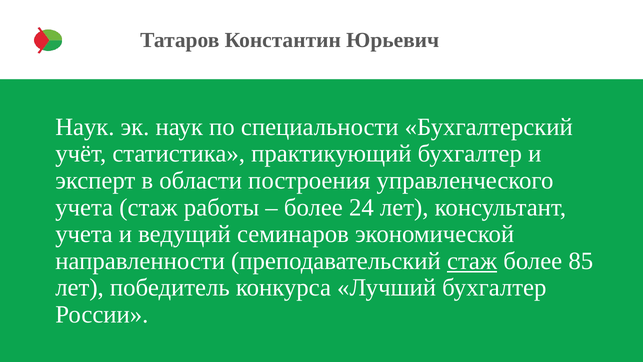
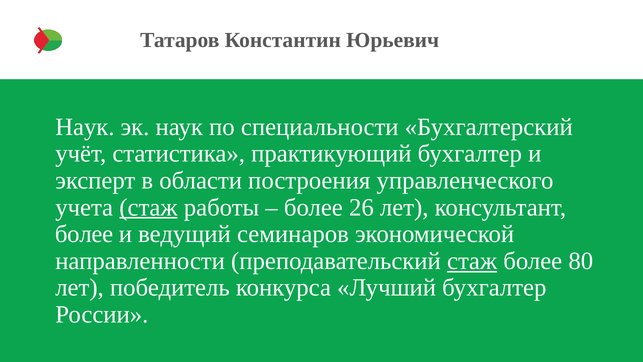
стаж underline: none -> present (148, 207)
24: 24 -> 26 (361, 207)
учета: учета -> более (84, 234)
85: 85 -> 80 (581, 261)
